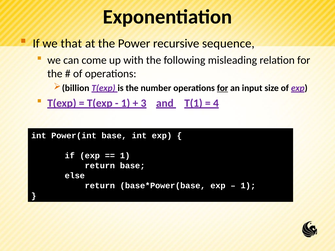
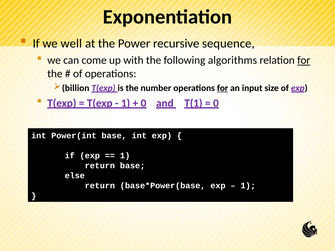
that: that -> well (71, 44)
misleading: misleading -> algorithms (232, 60)
for underline: none -> present (304, 60)
3: 3 -> 0 (144, 103)
4: 4 -> 0 (216, 103)
